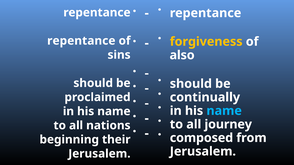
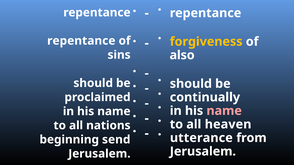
name colour: light blue -> pink (224, 111)
journey: journey -> heaven (228, 125)
composed: composed -> utterance (201, 138)
their: their -> send (116, 140)
